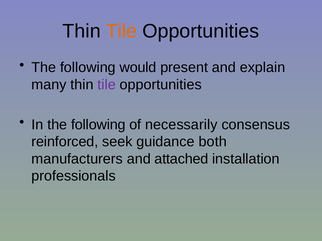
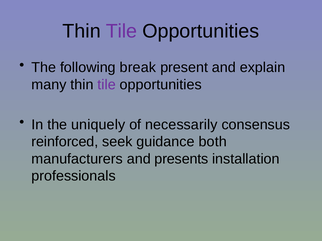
Tile colour: orange -> purple (121, 31)
would: would -> break (138, 68)
In the following: following -> uniquely (98, 125)
attached: attached -> presents (181, 159)
